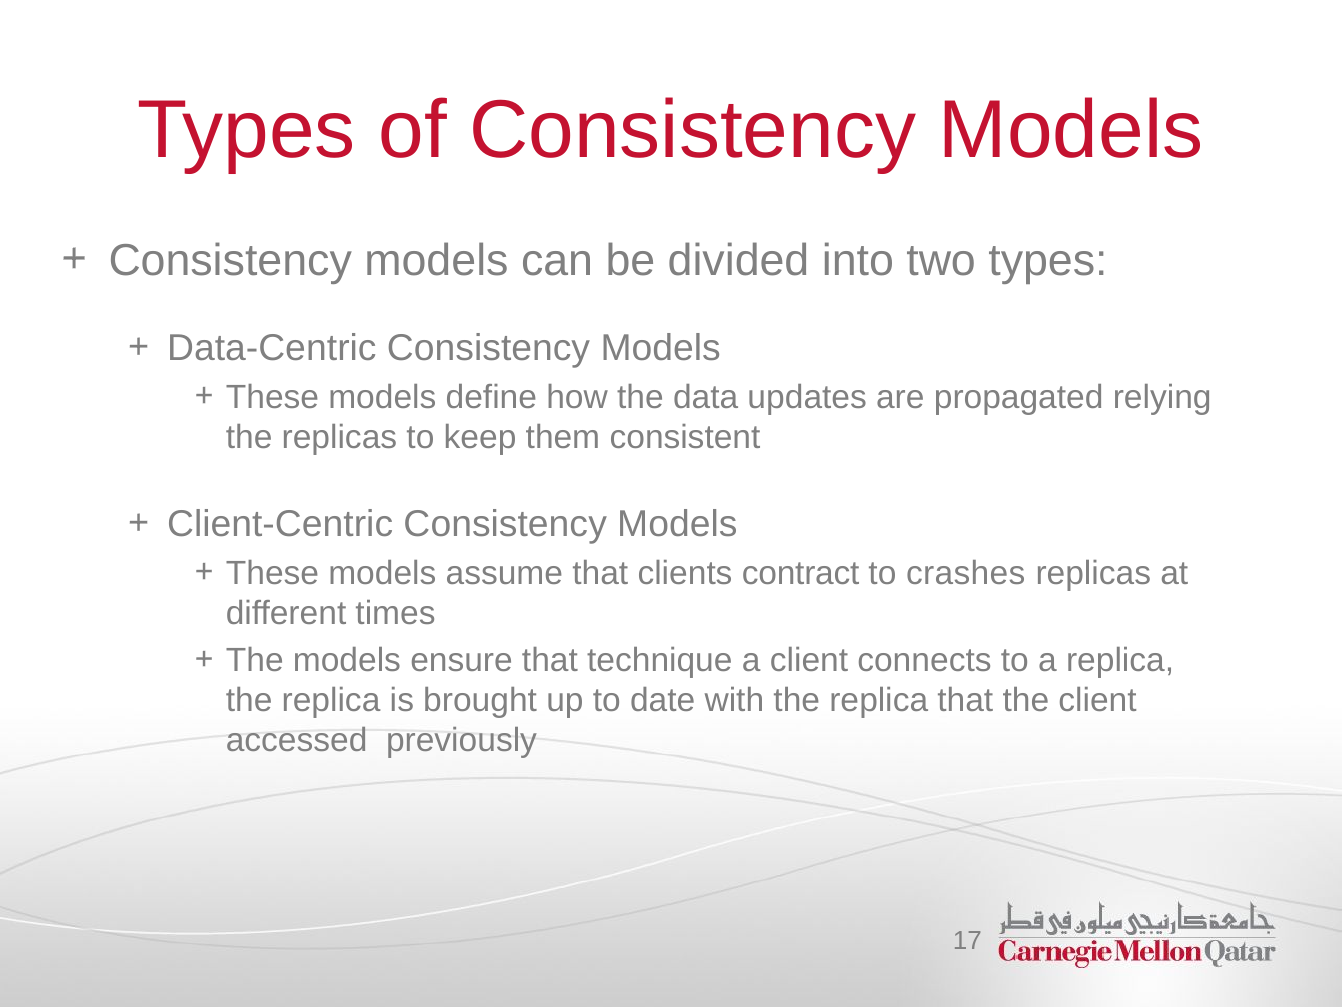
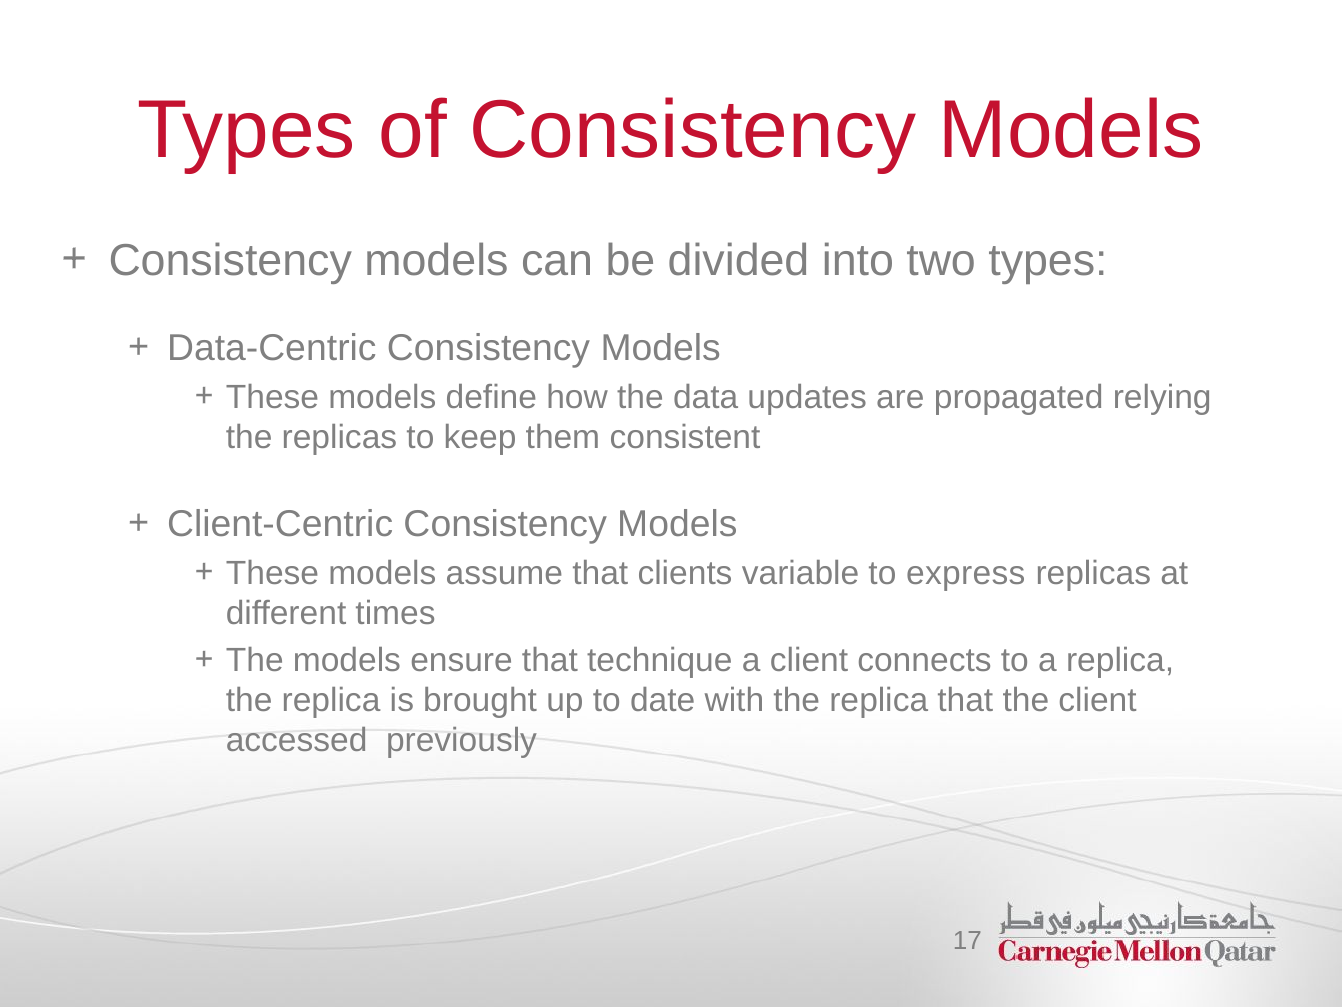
contract: contract -> variable (801, 573)
crashes: crashes -> express (966, 573)
